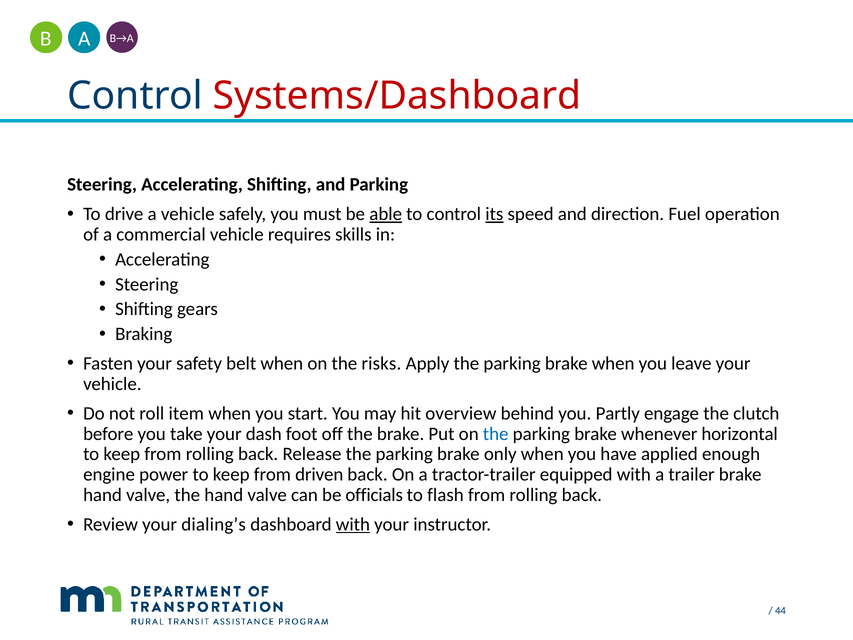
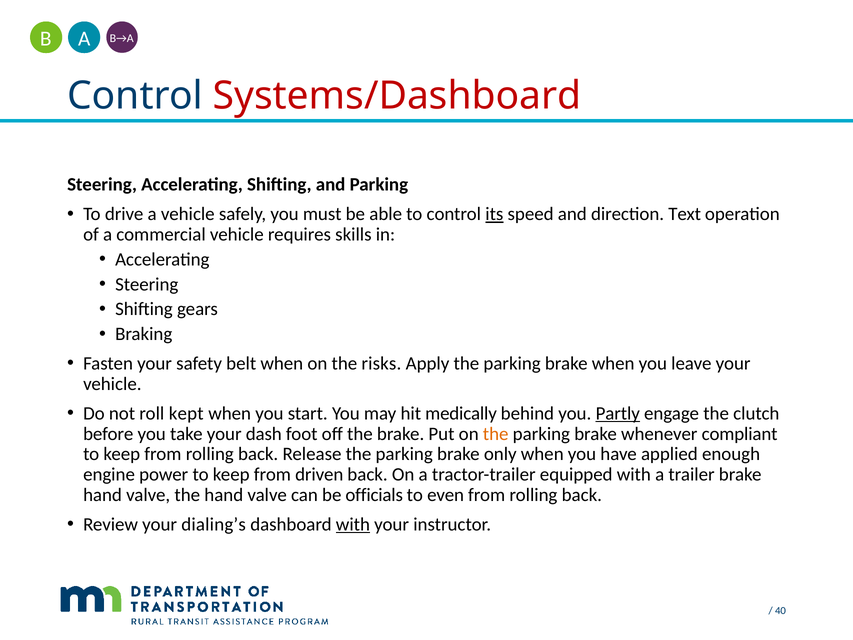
able underline: present -> none (386, 214)
Fuel: Fuel -> Text (685, 214)
item: item -> kept (186, 413)
overview: overview -> medically (461, 413)
Partly underline: none -> present (618, 413)
the colour: blue -> orange (496, 434)
horizontal: horizontal -> compliant (740, 434)
flash: flash -> even (446, 495)
44: 44 -> 40 (780, 611)
